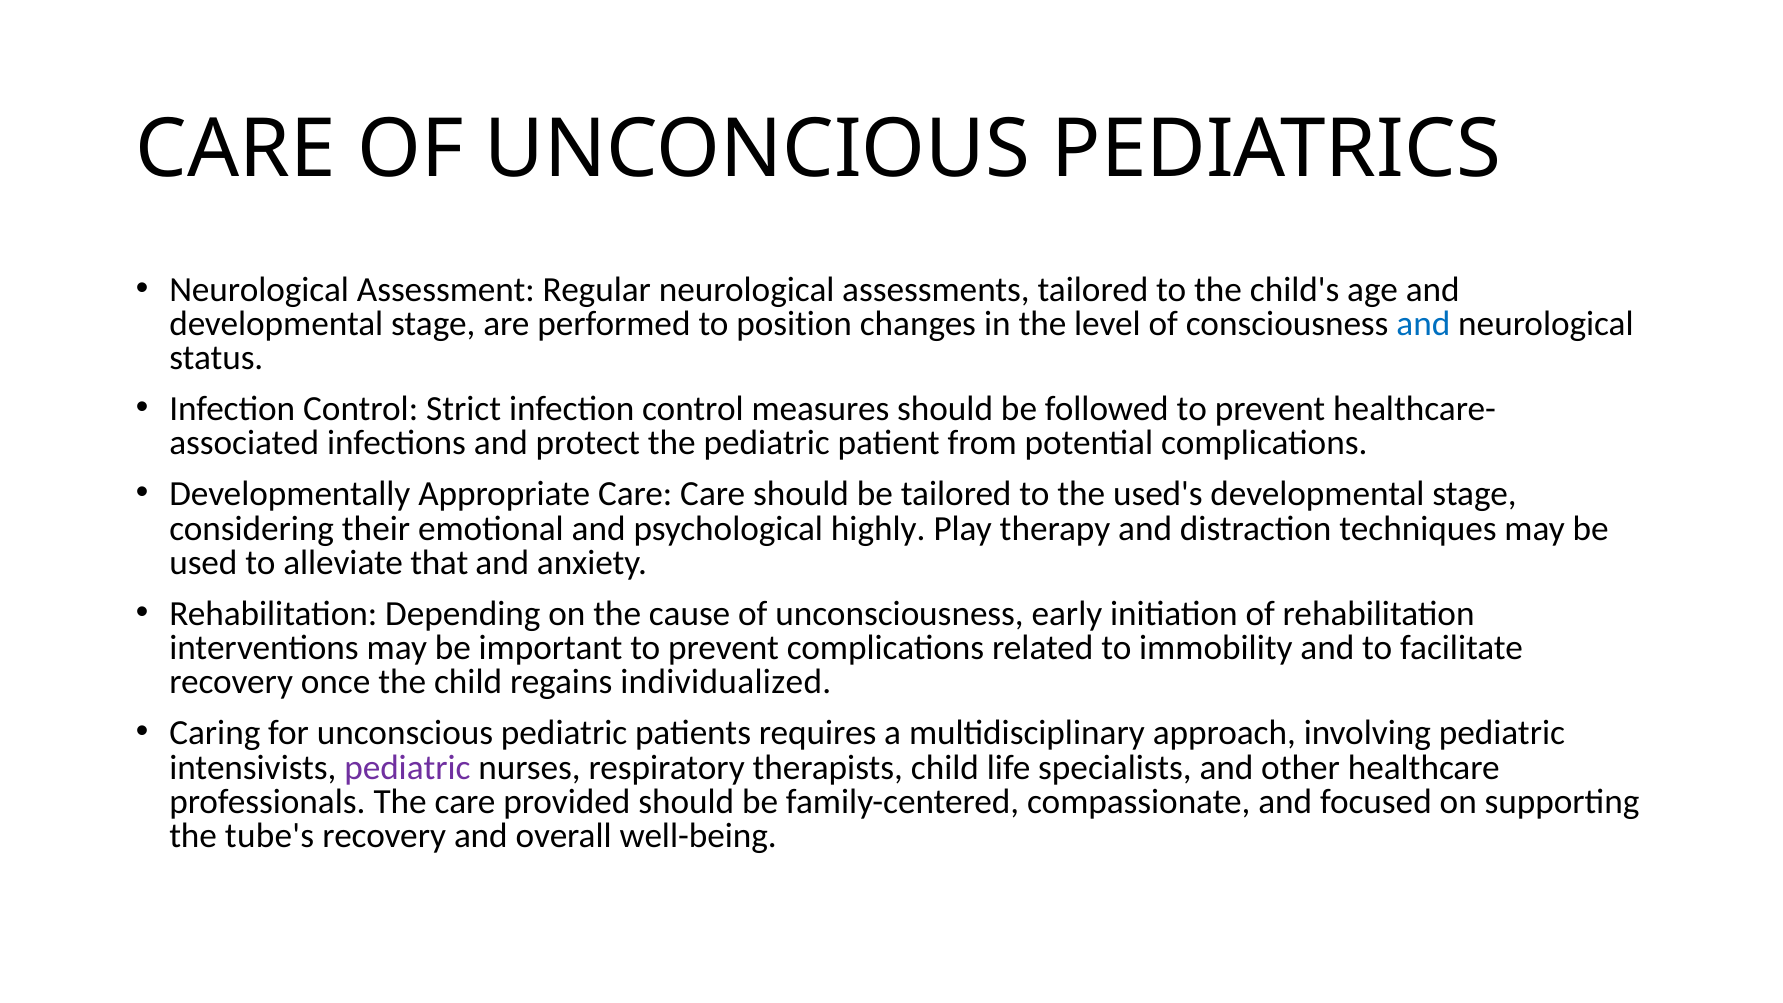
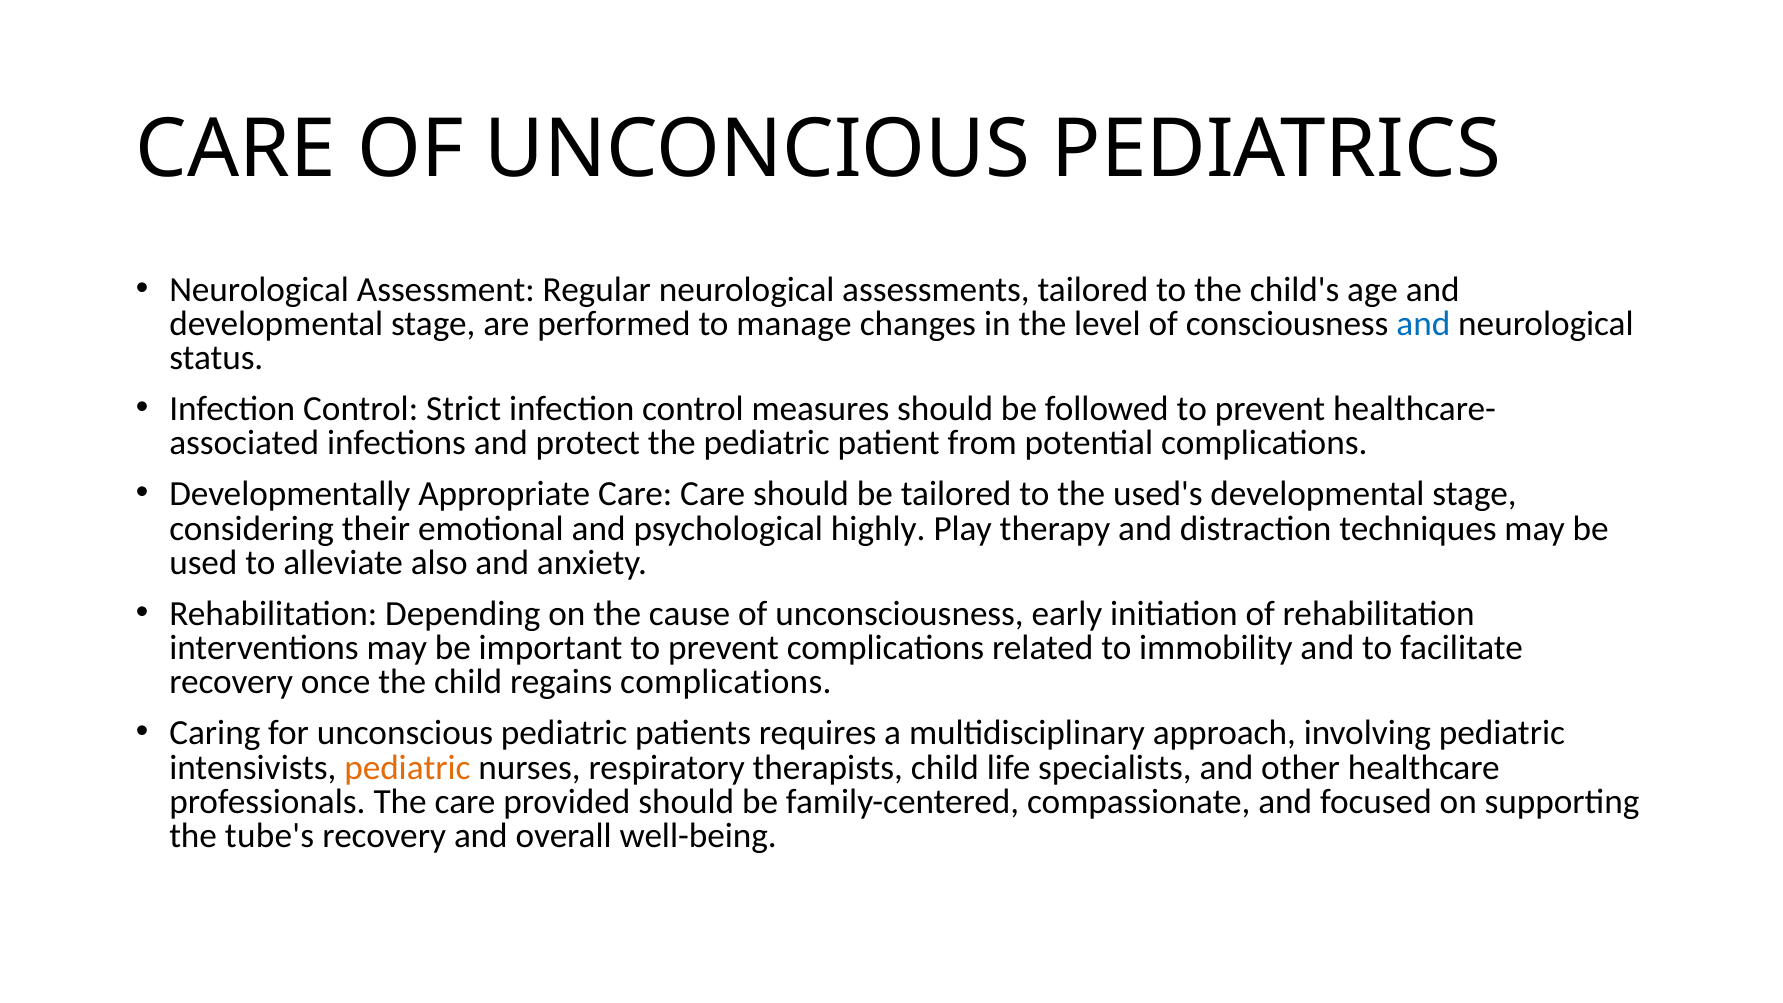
position: position -> manage (794, 324)
that: that -> also (439, 563)
regains individualized: individualized -> complications (726, 682)
pediatric colour: purple -> orange (407, 767)
